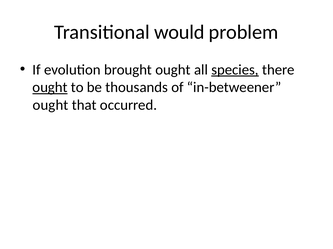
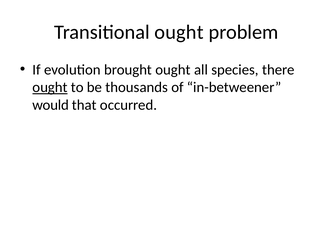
Transitional would: would -> ought (179, 32)
species underline: present -> none (235, 70)
ought: ought -> would (51, 105)
